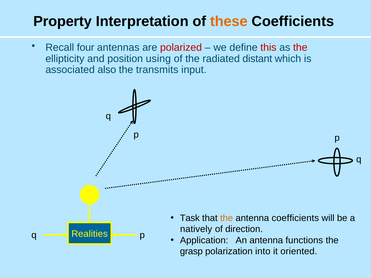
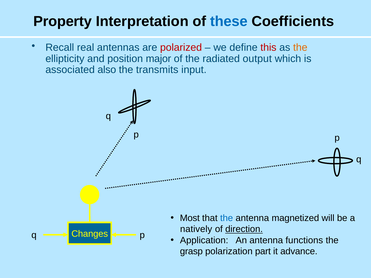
these colour: orange -> blue (229, 21)
four: four -> real (86, 48)
the colour: red -> orange (300, 48)
using: using -> major (158, 59)
distant: distant -> output (257, 59)
Task: Task -> Most (190, 218)
the colour: orange -> blue (227, 218)
antenna coefficients: coefficients -> magnetized (295, 218)
direction underline: none -> present (244, 229)
Realities: Realities -> Changes (90, 234)
into: into -> part (263, 252)
oriented: oriented -> advance (299, 252)
